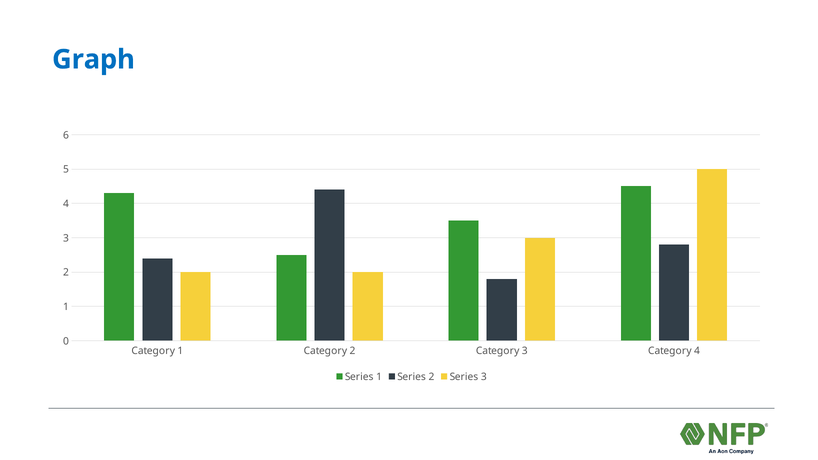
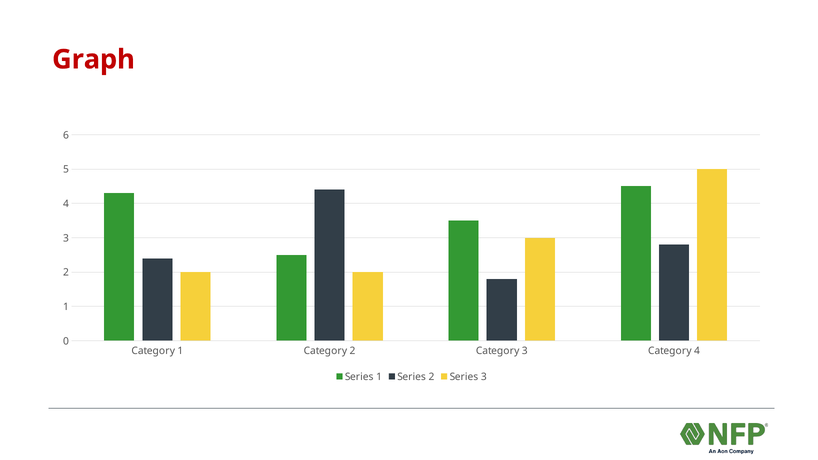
Graph colour: blue -> red (93, 60)
